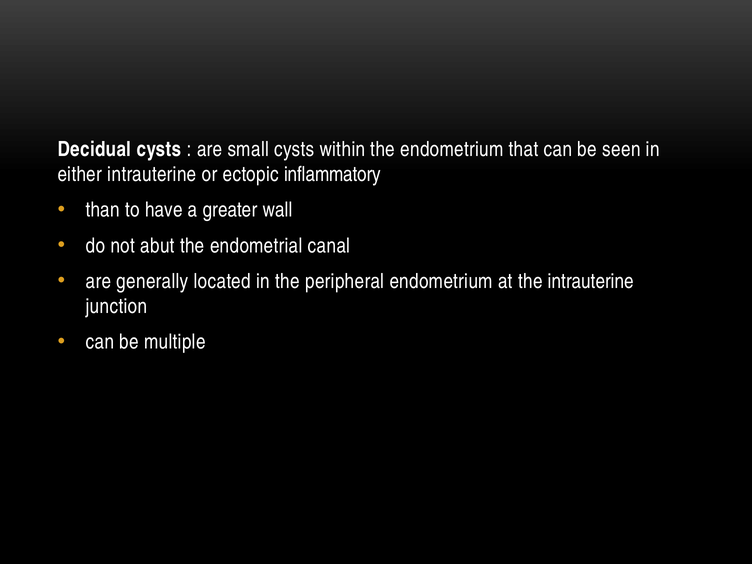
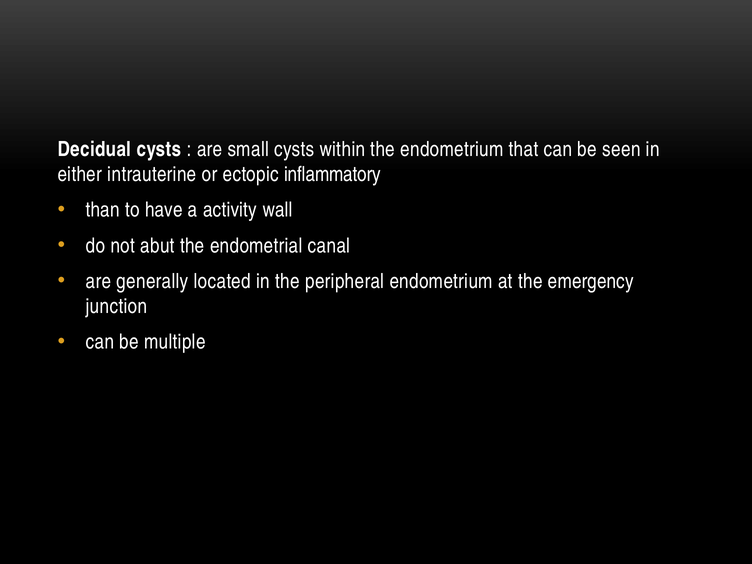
greater: greater -> activity (230, 210)
the intrauterine: intrauterine -> emergency (591, 281)
